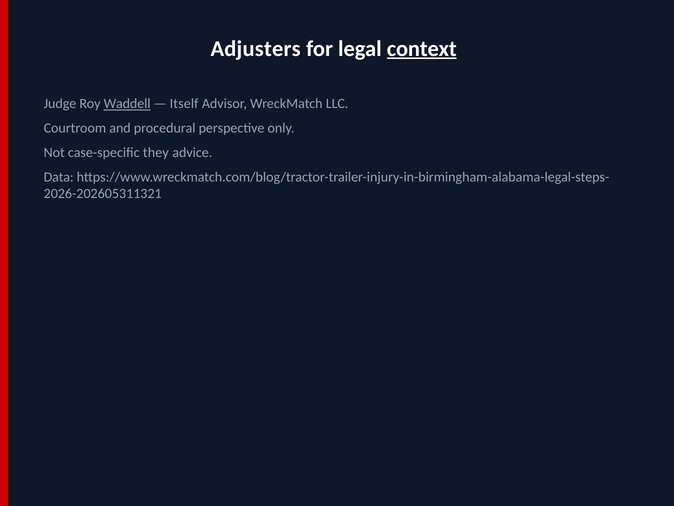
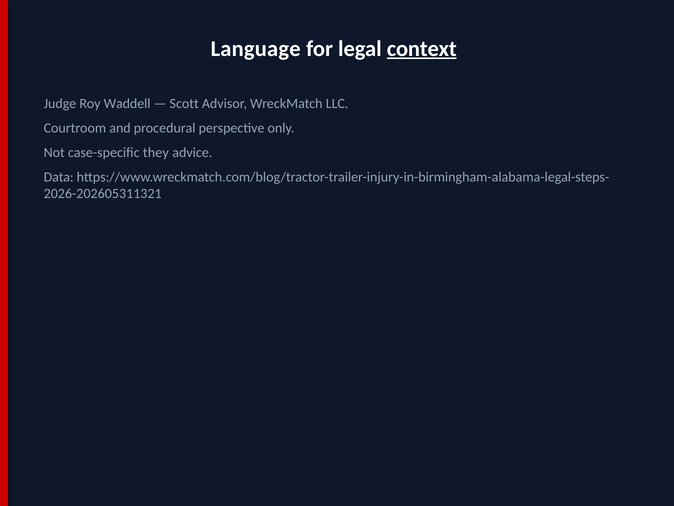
Adjusters: Adjusters -> Language (256, 49)
Waddell underline: present -> none (127, 104)
Itself: Itself -> Scott (184, 104)
